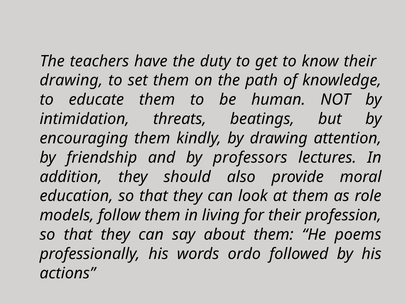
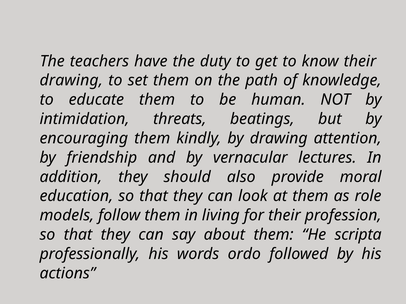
professors: professors -> vernacular (250, 158)
poems: poems -> scripta (358, 235)
